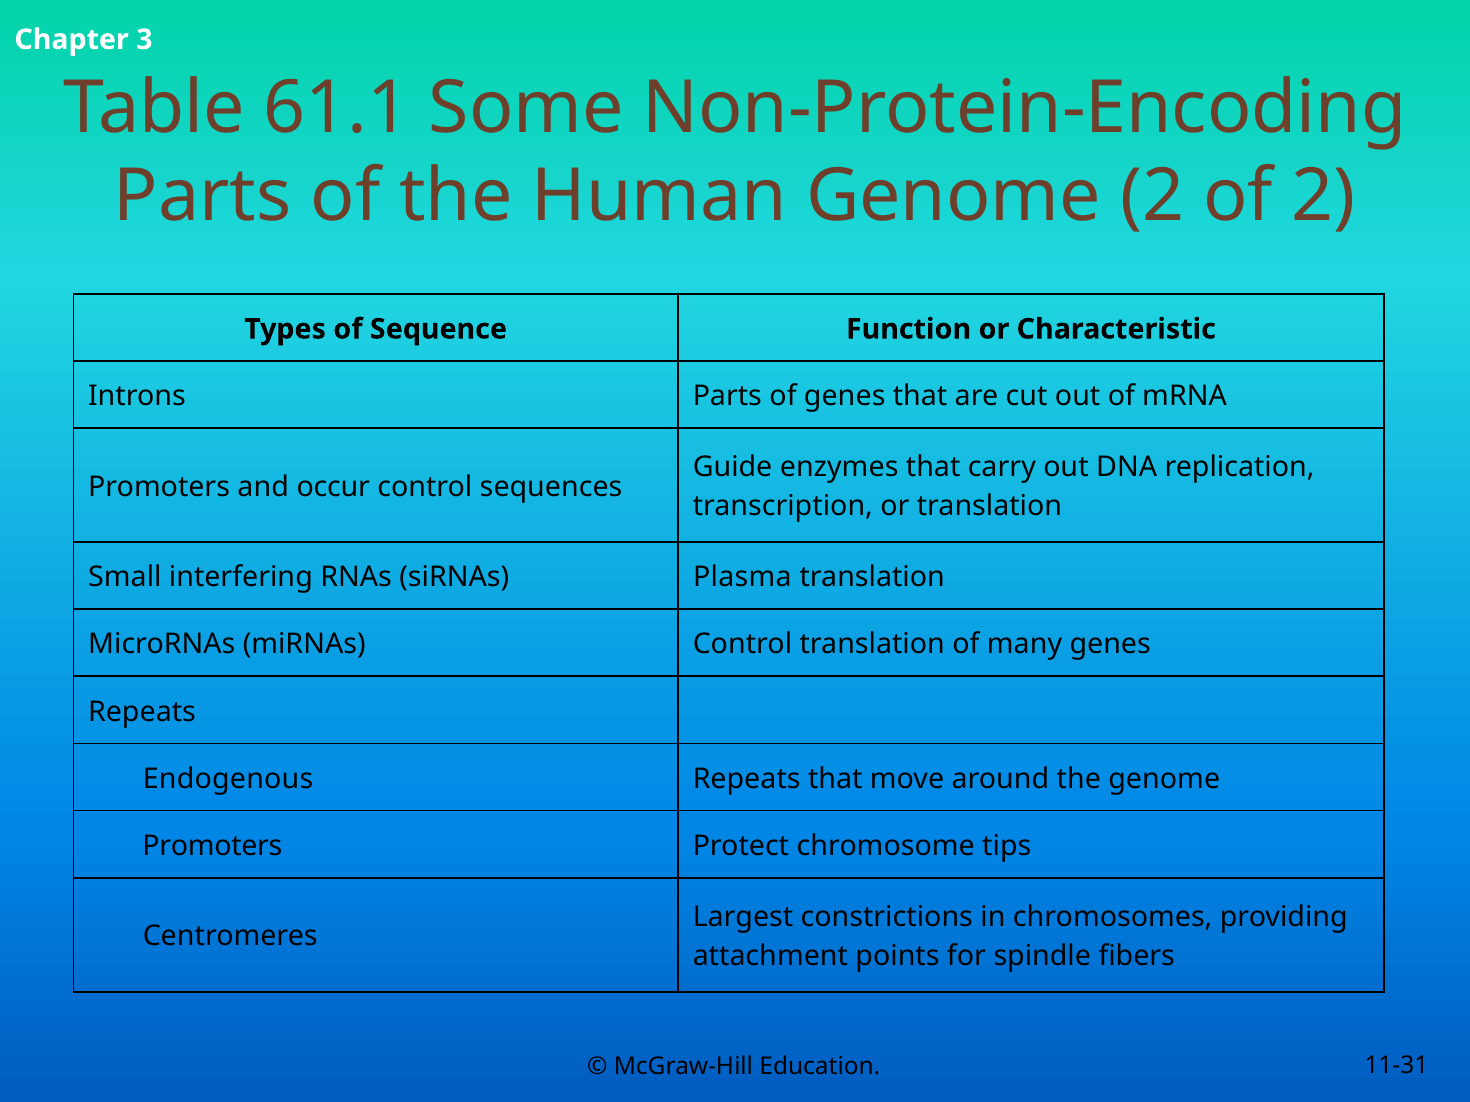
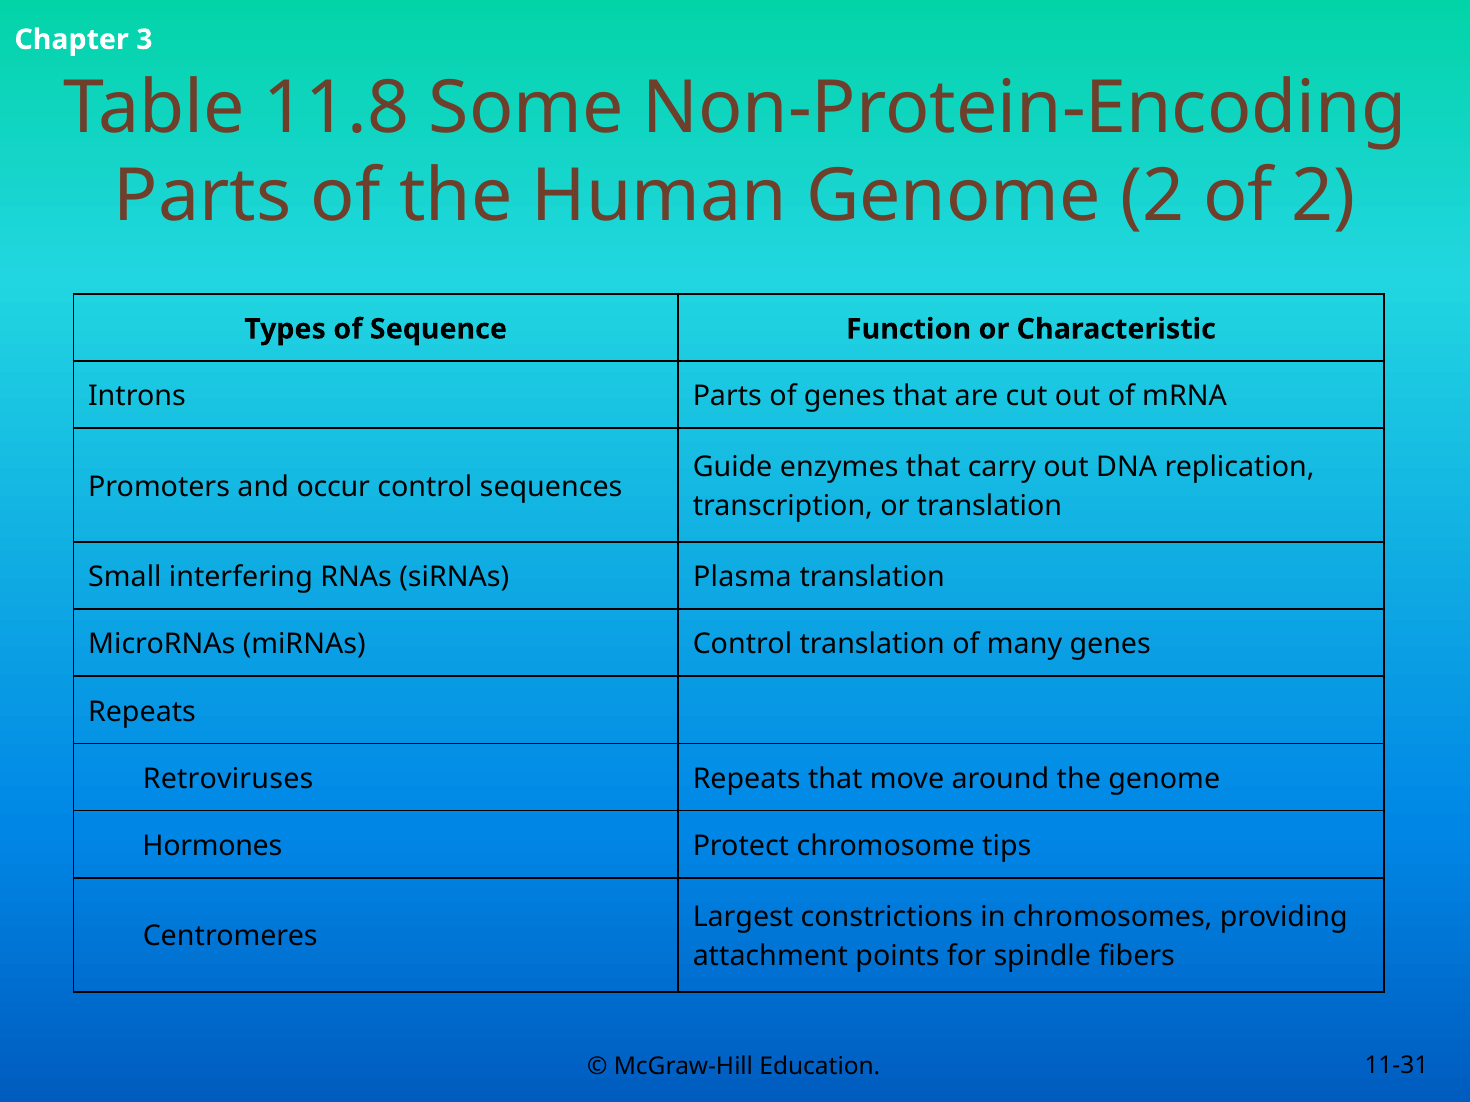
61.1: 61.1 -> 11.8 (337, 108)
Endogenous: Endogenous -> Retroviruses (228, 779)
Promoters: Promoters -> Hormones (212, 846)
